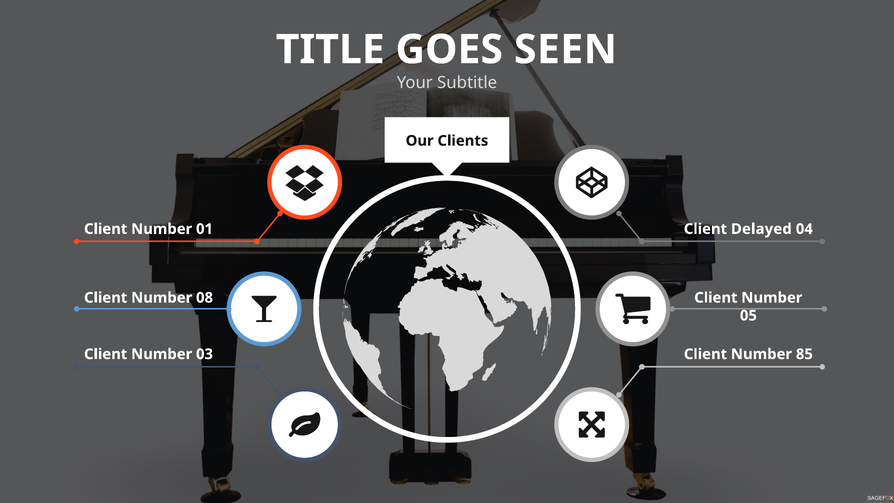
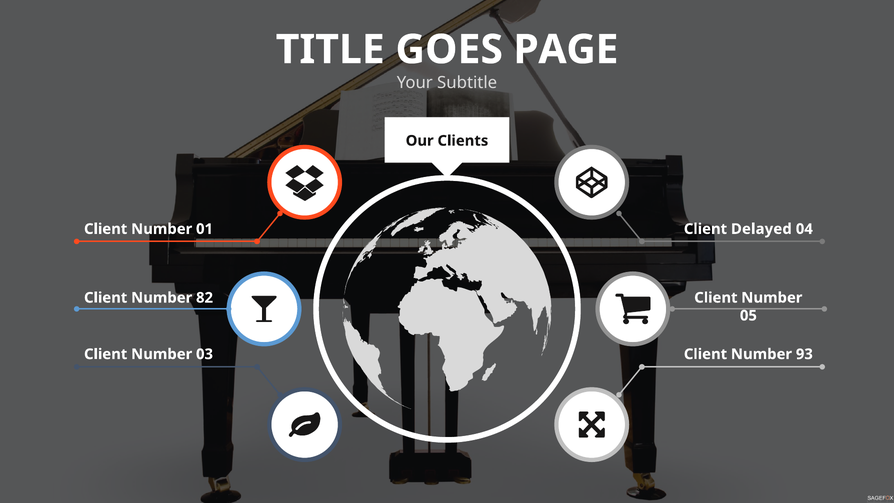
SEEN: SEEN -> PAGE (566, 50)
08: 08 -> 82 (205, 298)
85: 85 -> 93 (804, 354)
